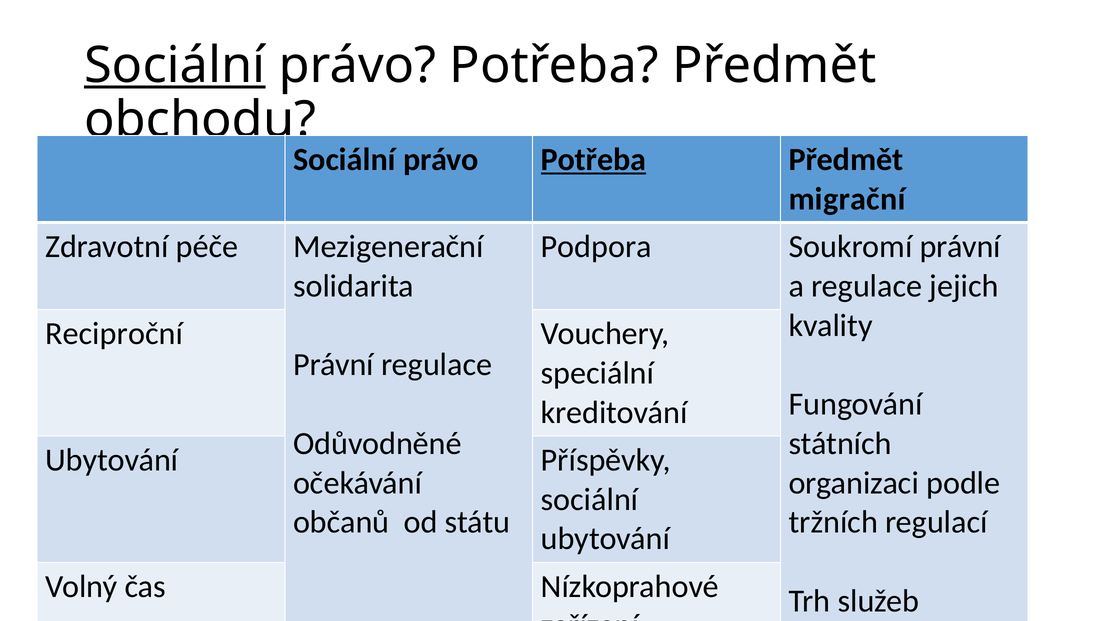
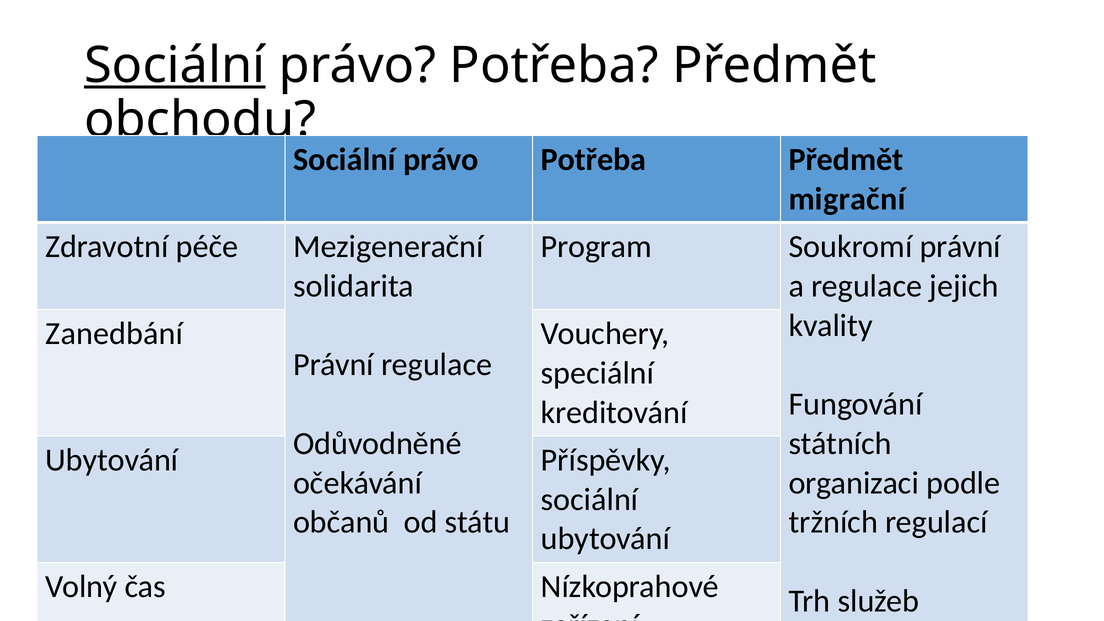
Potřeba underline: present -> none (594, 160)
Podpora: Podpora -> Program (596, 247)
Reciproční: Reciproční -> Zanedbání (114, 334)
